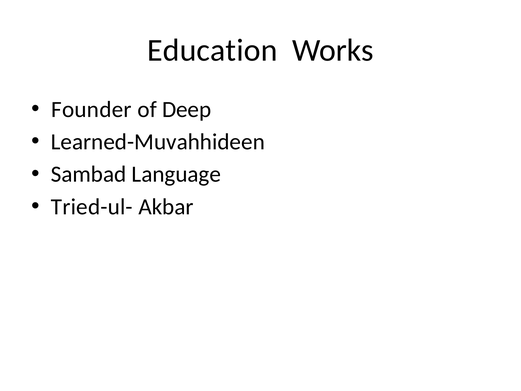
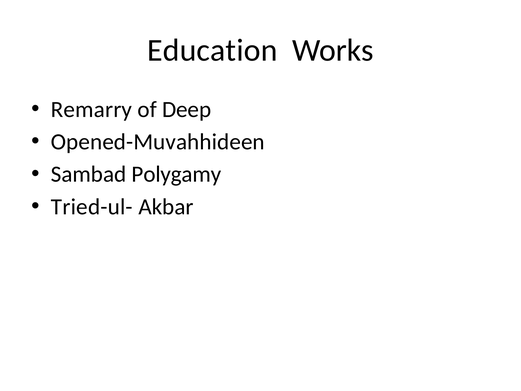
Founder: Founder -> Remarry (91, 109)
Learned-Muvahhideen: Learned-Muvahhideen -> Opened-Muvahhideen (158, 142)
Language: Language -> Polygamy (176, 174)
